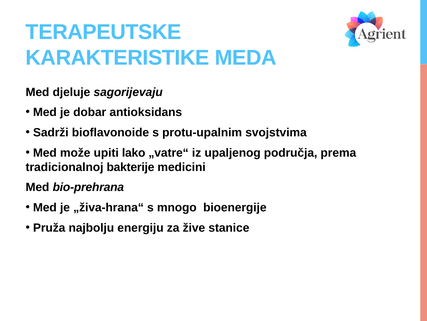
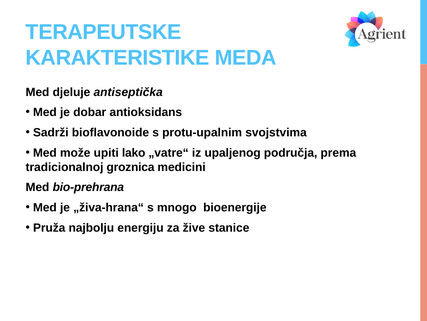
sagorijevaju: sagorijevaju -> antiseptička (128, 92)
bakterije: bakterije -> groznica (131, 167)
